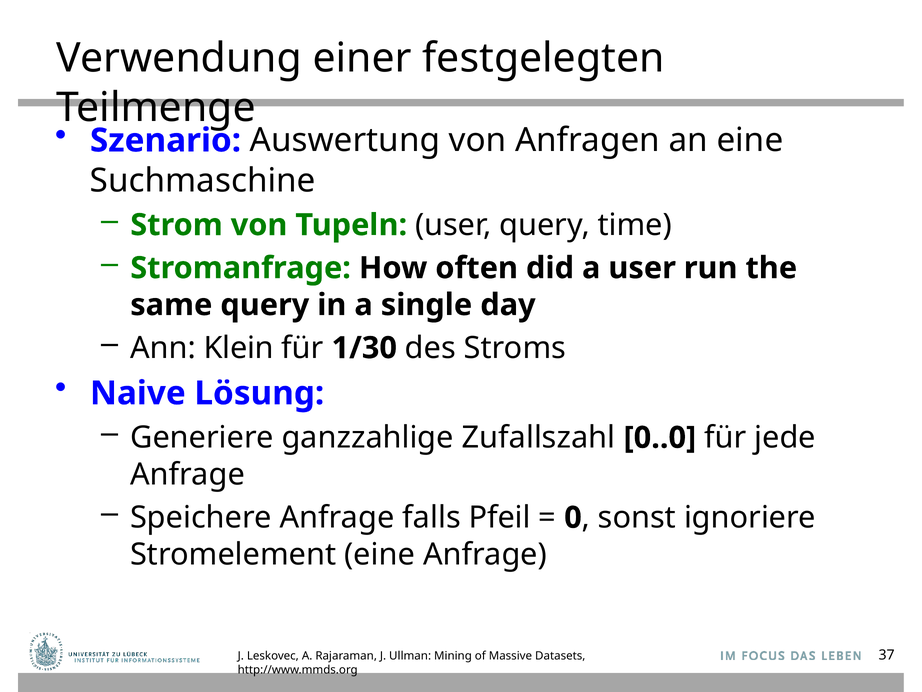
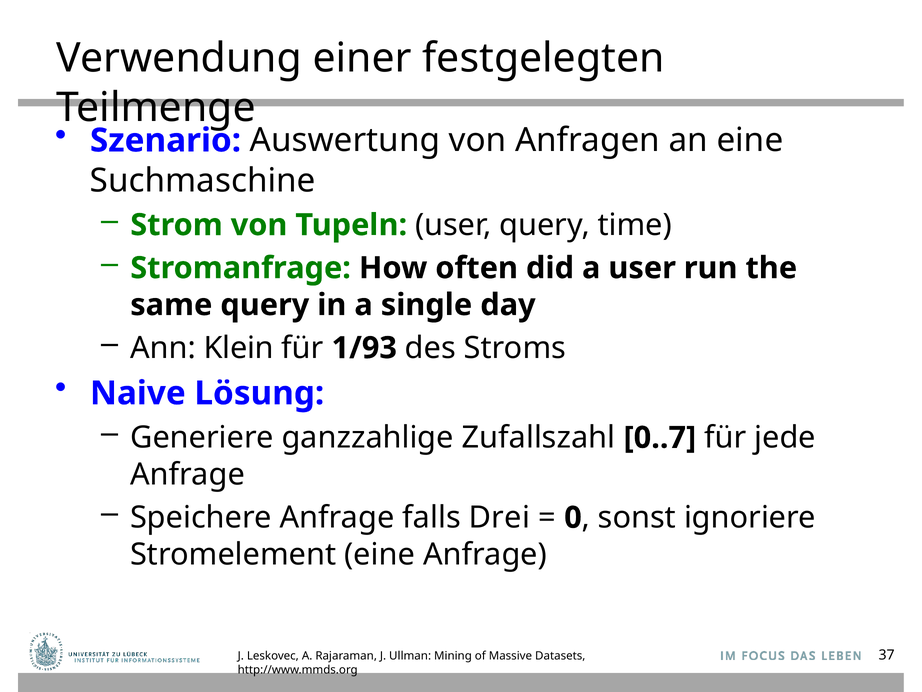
1/30: 1/30 -> 1/93 (364, 348)
0..0: 0..0 -> 0..7 (660, 437)
Pfeil: Pfeil -> Drei (499, 517)
